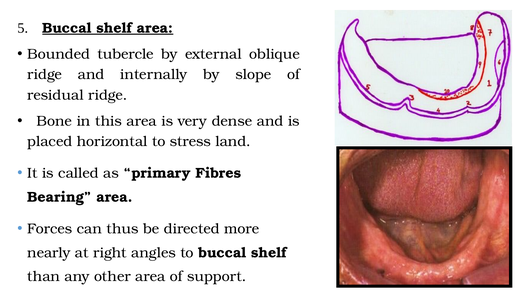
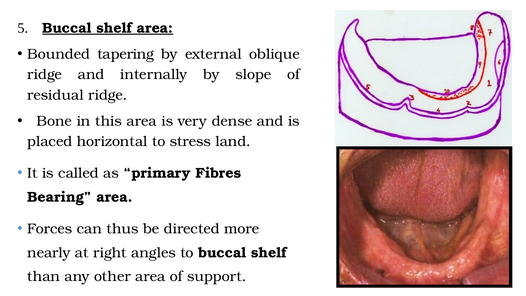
tubercle: tubercle -> tapering (126, 54)
